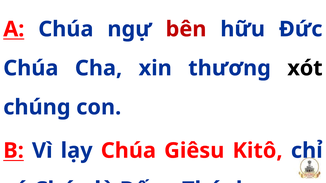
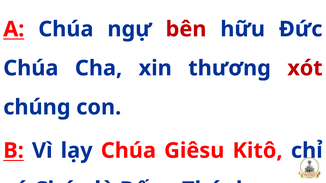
xót colour: black -> red (305, 68)
